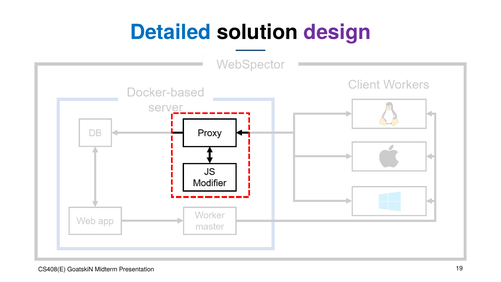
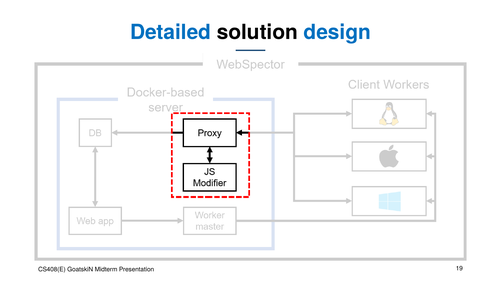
design colour: purple -> blue (337, 32)
